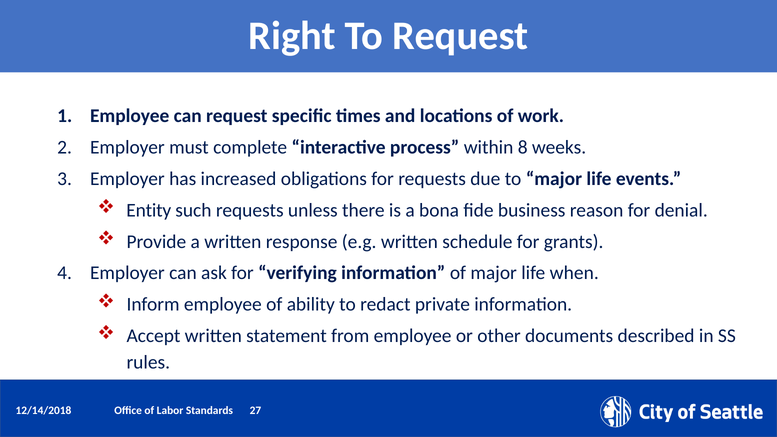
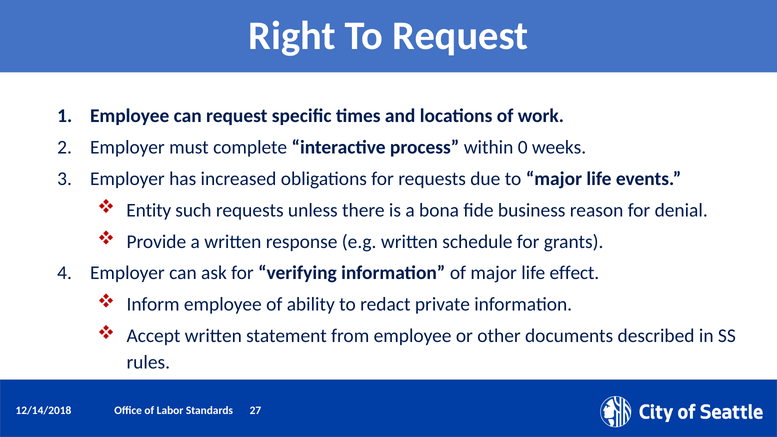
8: 8 -> 0 (523, 147)
when: when -> effect (574, 273)
